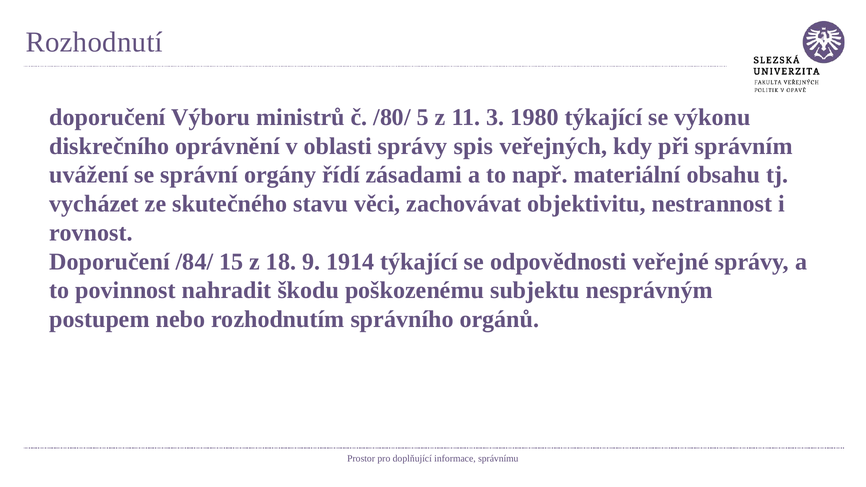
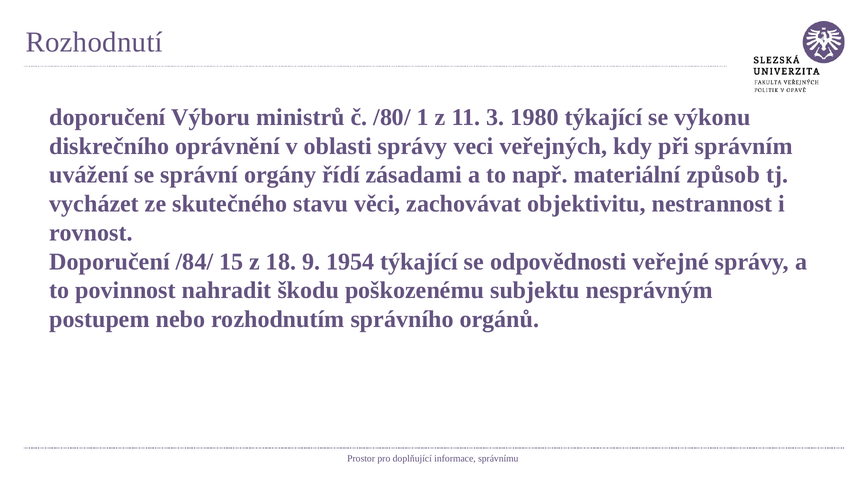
5: 5 -> 1 (423, 117)
spis: spis -> veci (474, 146)
obsahu: obsahu -> způsob (723, 175)
1914: 1914 -> 1954 (350, 262)
